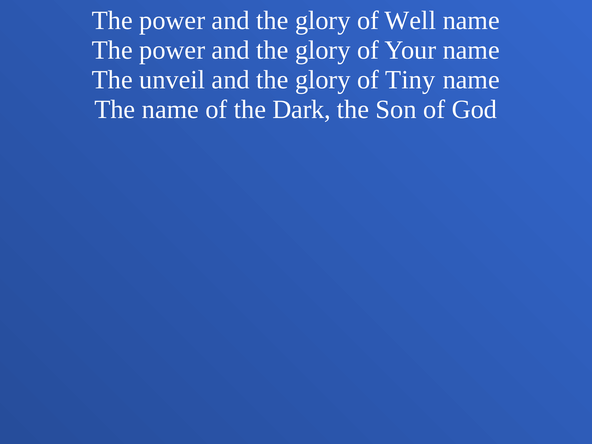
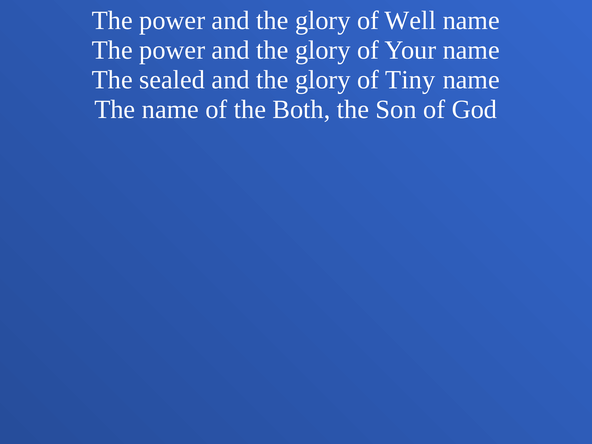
unveil: unveil -> sealed (172, 80)
Dark: Dark -> Both (301, 109)
